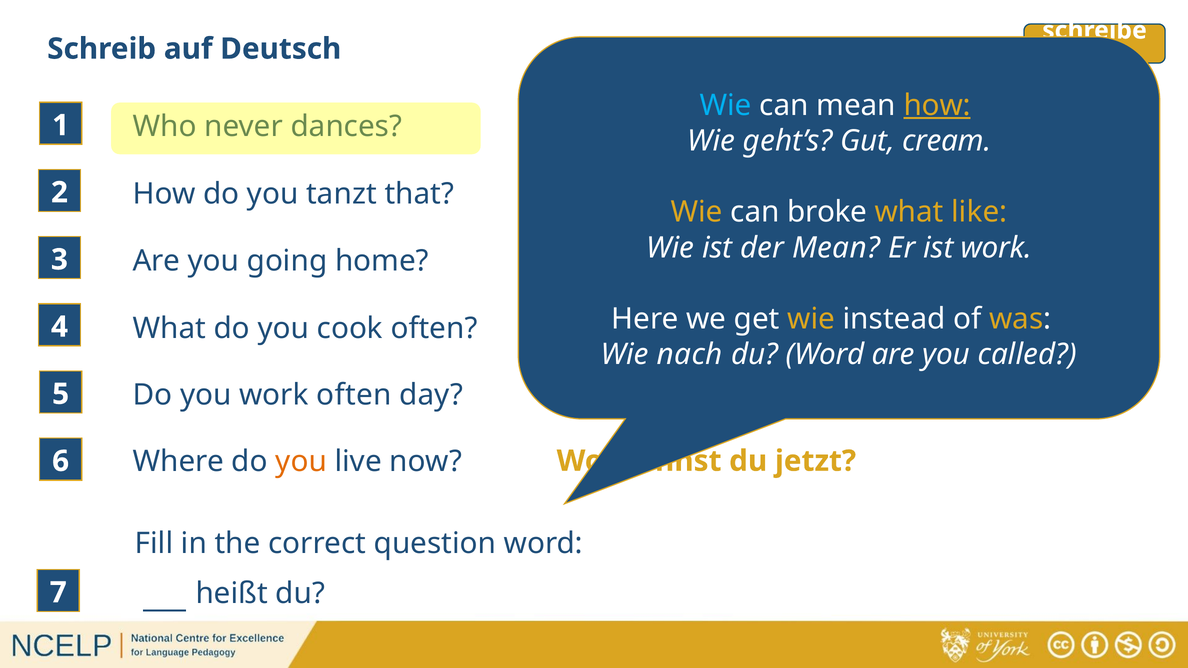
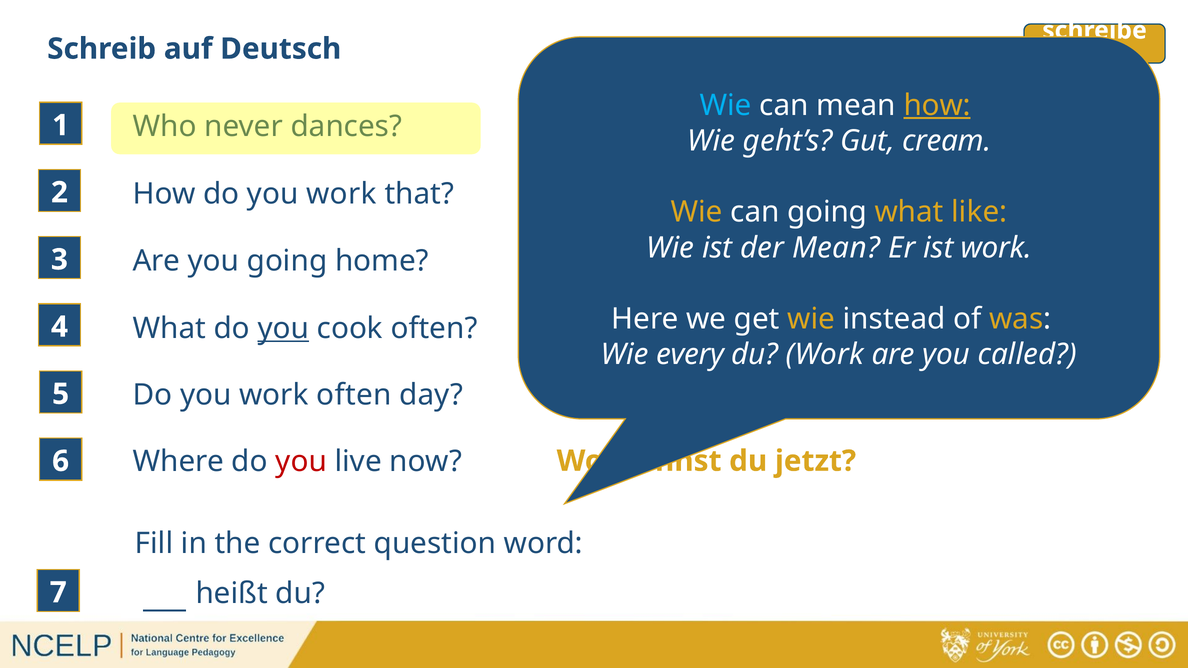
How do you tanzt: tanzt -> work (341, 194)
can broke: broke -> going (827, 212)
you underline: none -> present (283, 329)
Wie nach: nach -> every (690, 355)
du Word: Word -> Work (825, 355)
you colour: orange -> red (301, 462)
